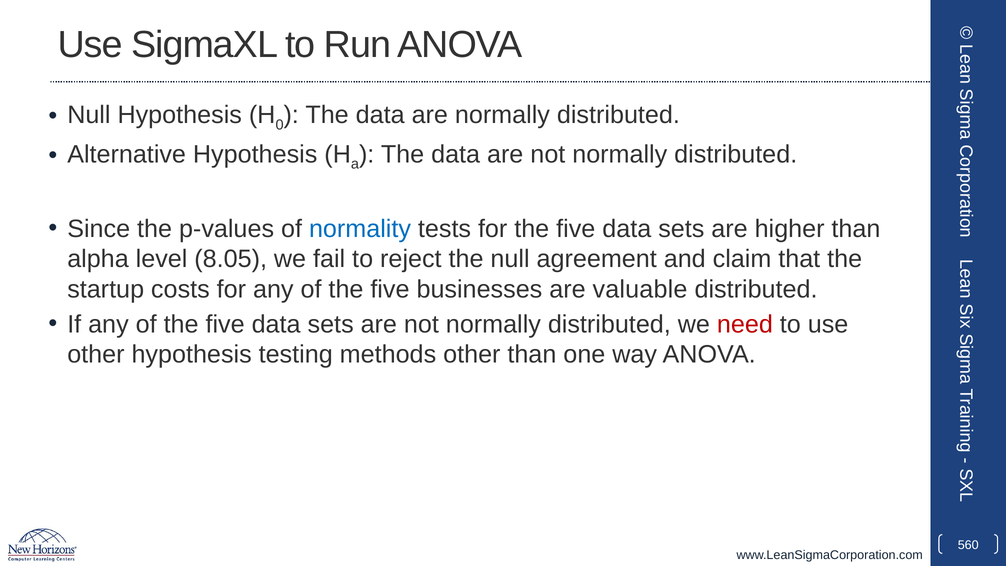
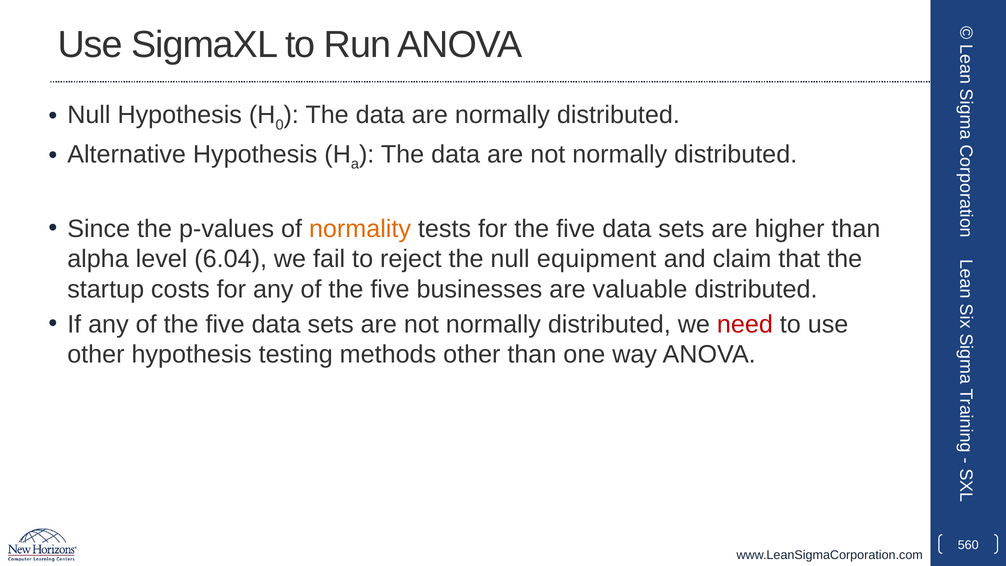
normality colour: blue -> orange (360, 229)
8.05: 8.05 -> 6.04 (231, 259)
agreement: agreement -> equipment (597, 259)
